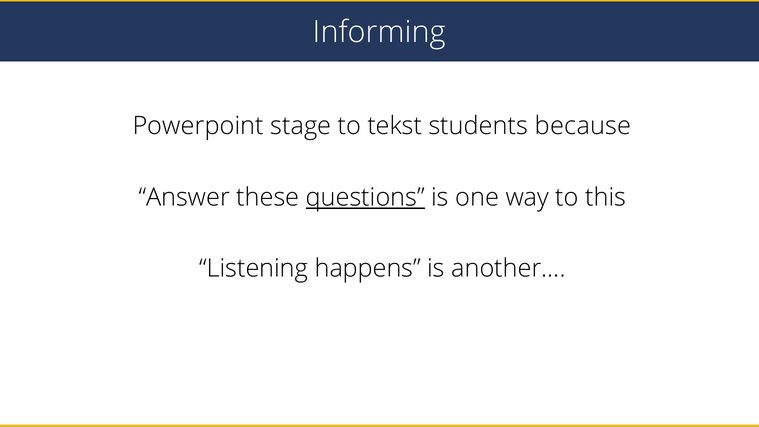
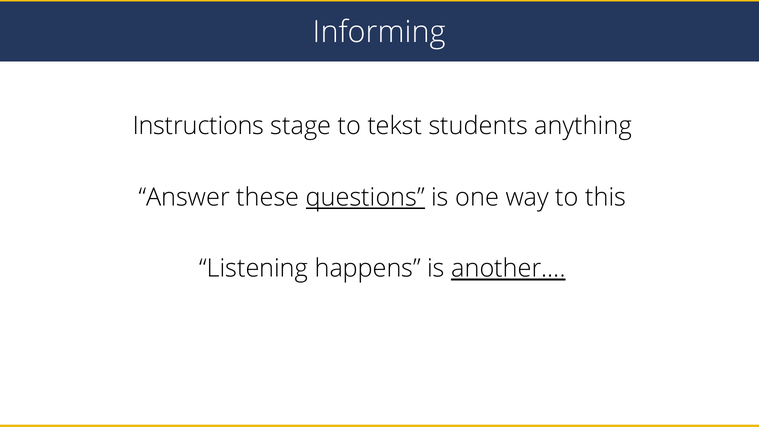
Powerpoint: Powerpoint -> Instructions (198, 126)
because: because -> anything (583, 126)
another… underline: none -> present (508, 269)
